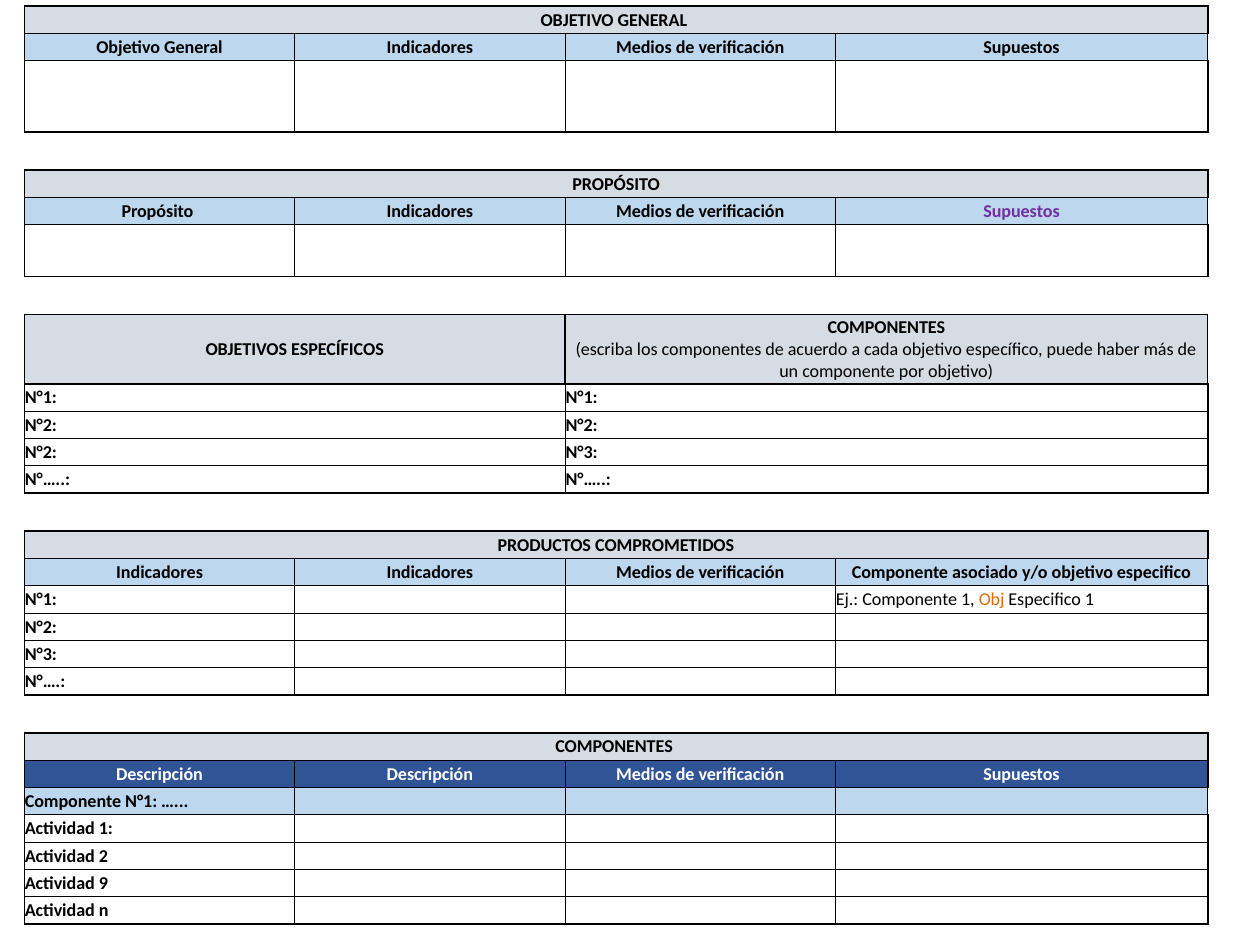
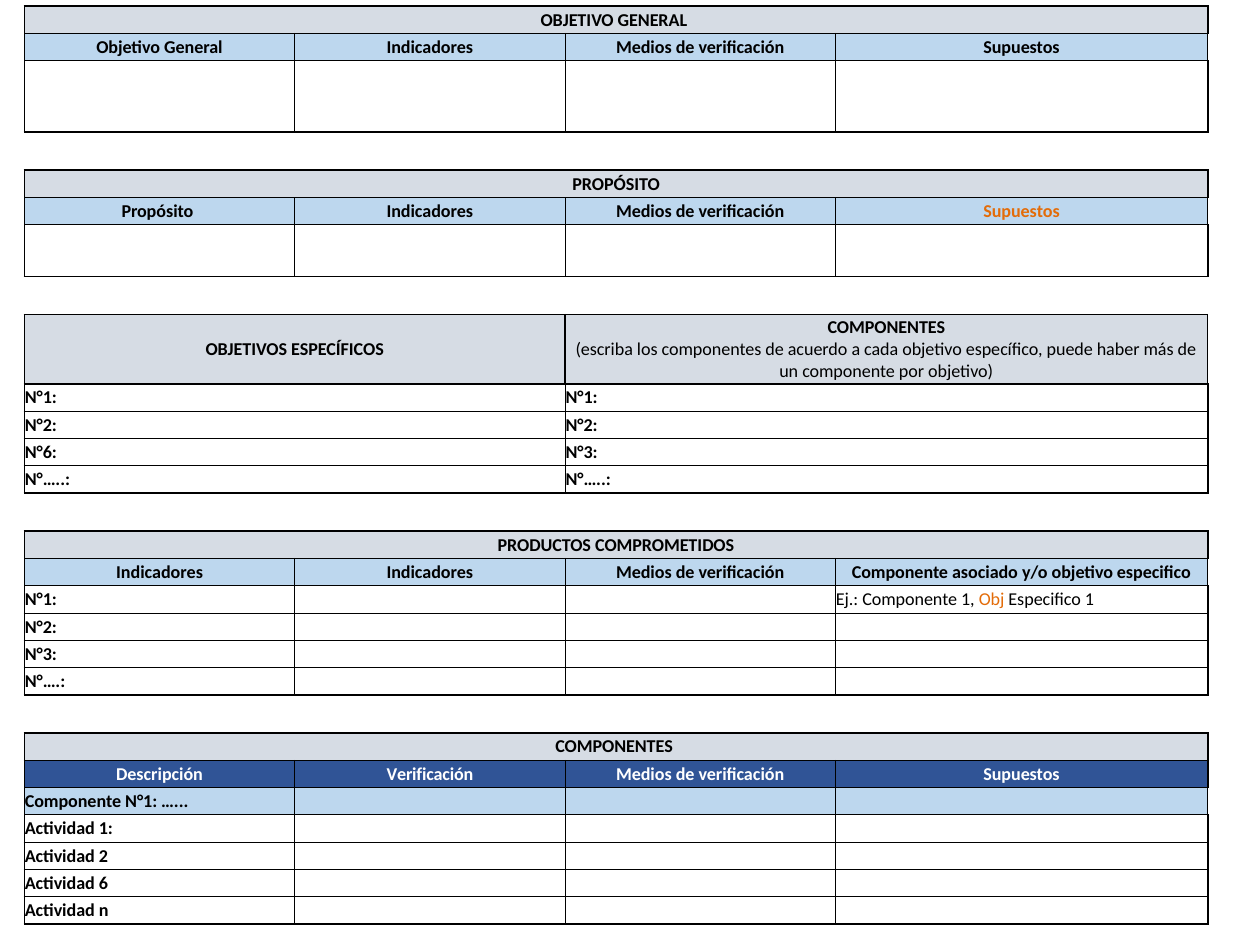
Supuestos colour: purple -> orange (1022, 212)
N°2: N°2 -> N°6 (41, 453)
Descripción Descripción: Descripción -> Verificación (430, 775)
9: 9 -> 6 (103, 884)
